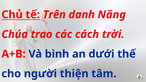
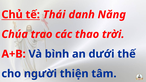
Trên: Trên -> Thái (54, 15)
cách: cách -> thao (87, 34)
